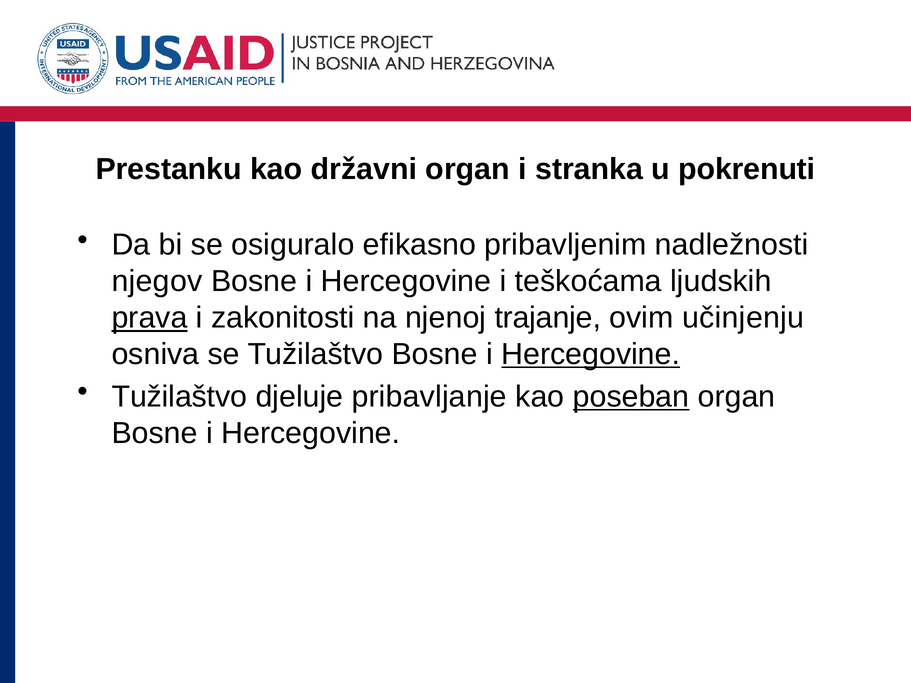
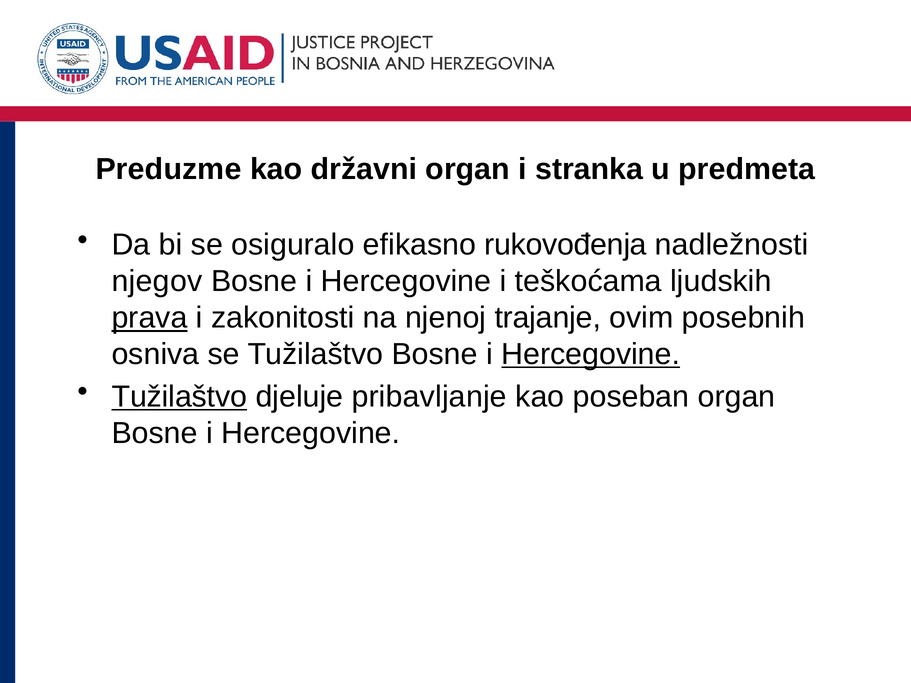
Prestanku: Prestanku -> Preduzme (169, 169)
pokrenuti: pokrenuti -> predmeta (747, 169)
pribavljenim: pribavljenim -> rukovođenja (566, 245)
učinjenju: učinjenju -> posebnih (743, 318)
Tužilaštvo underline: none -> present (179, 397)
poseban underline: present -> none (631, 397)
